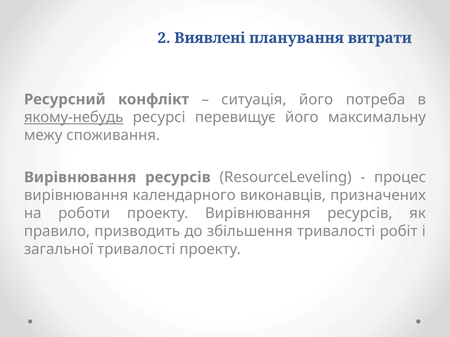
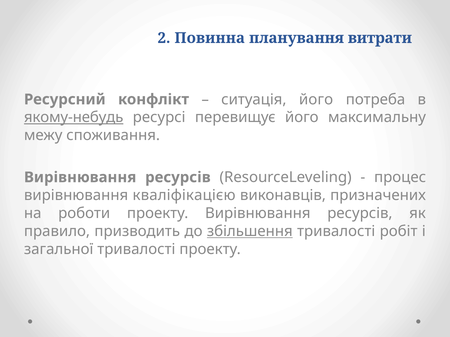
Виявлені: Виявлені -> Повинна (210, 38)
календарного: календарного -> кваліфікацією (184, 196)
збільшення underline: none -> present (250, 232)
